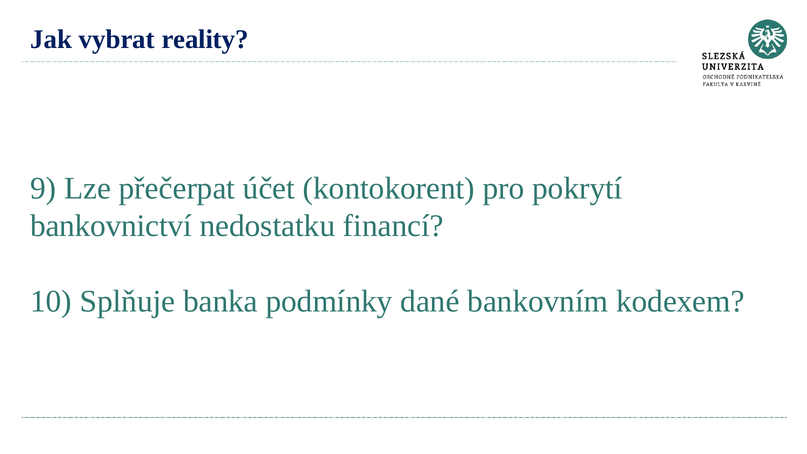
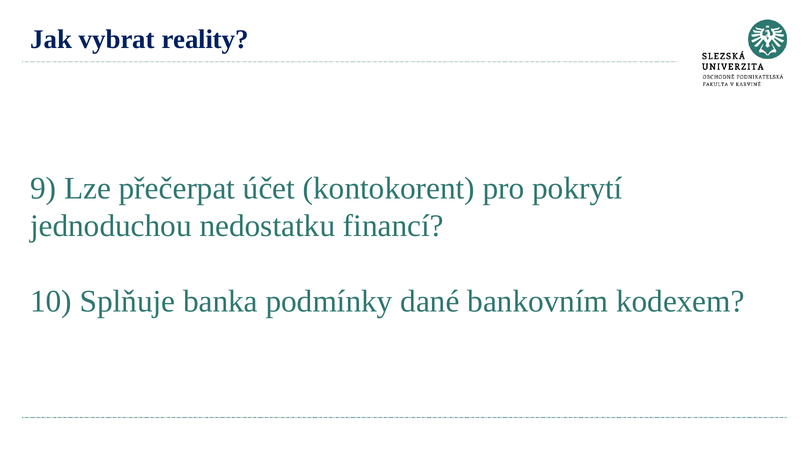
bankovnictví: bankovnictví -> jednoduchou (111, 226)
